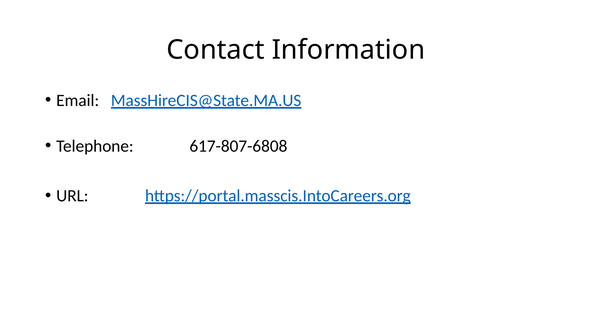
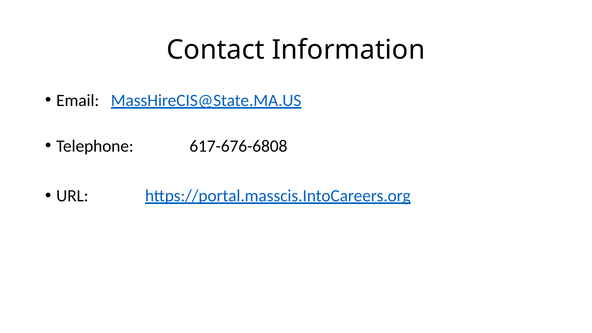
617-807-6808: 617-807-6808 -> 617-676-6808 (238, 146)
